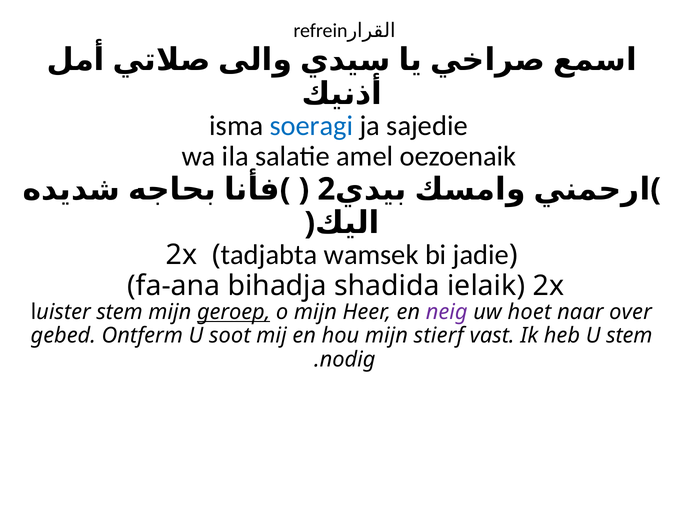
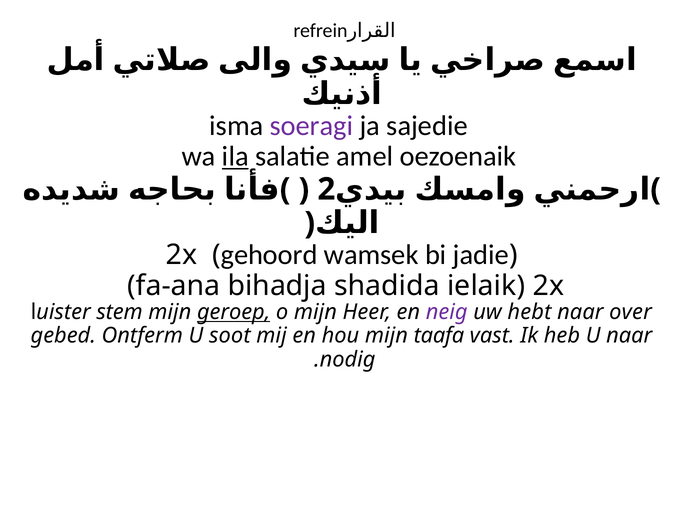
soeragi colour: blue -> purple (312, 126)
ila underline: none -> present (235, 157)
tadjabta: tadjabta -> gehoord (269, 255)
hoet: hoet -> hebt (529, 312)
stierf: stierf -> taafa (439, 336)
U stem: stem -> naar (629, 336)
